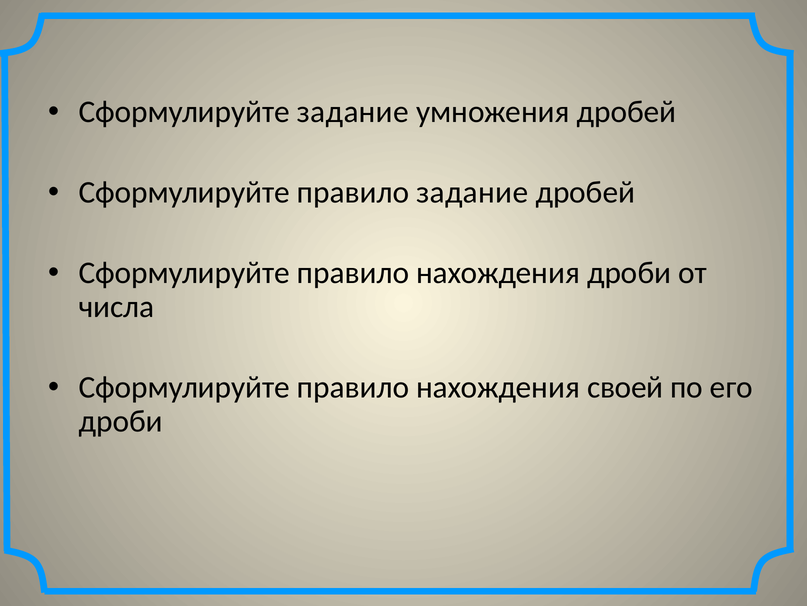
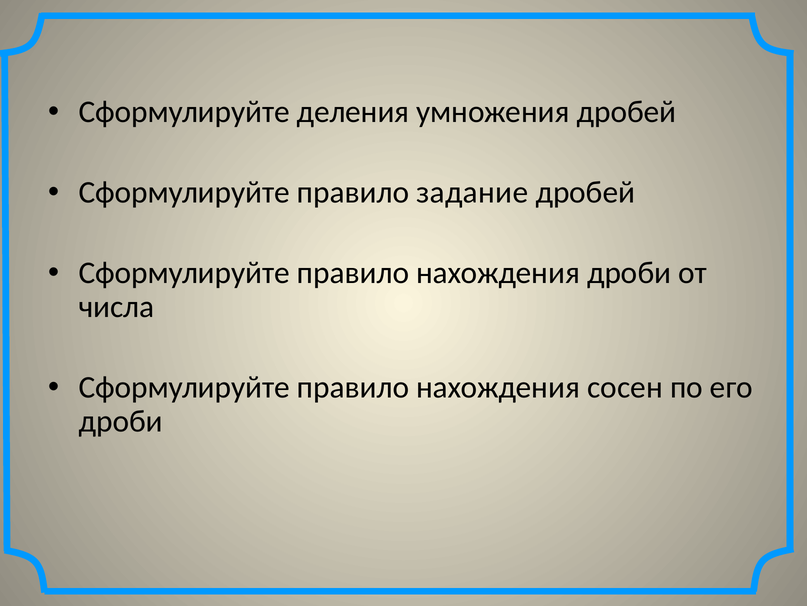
Сформулируйте задание: задание -> деления (353, 112)
своей: своей -> сосен (625, 387)
